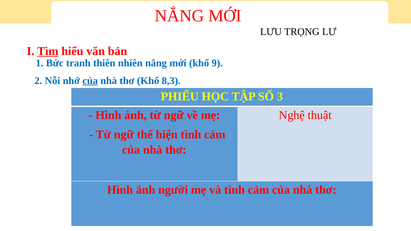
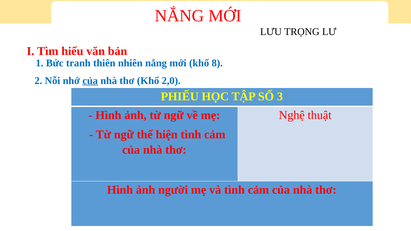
Tìm underline: present -> none (48, 51)
9: 9 -> 8 (217, 63)
8,3: 8,3 -> 2,0 (171, 81)
